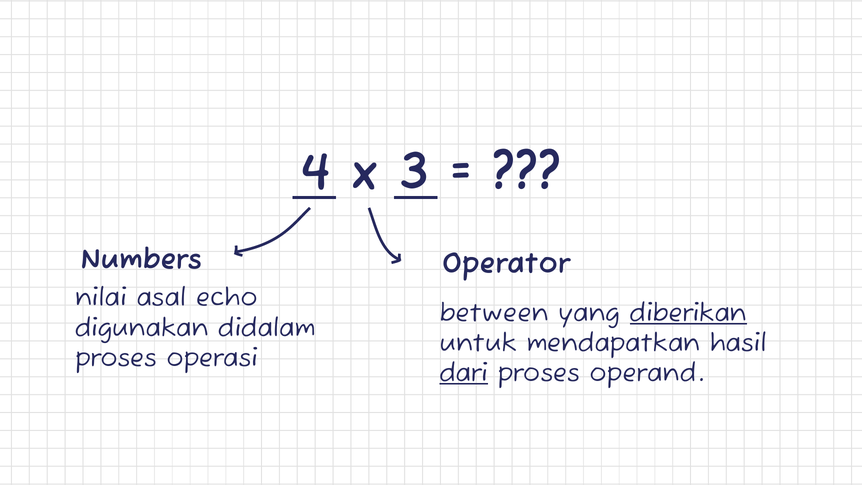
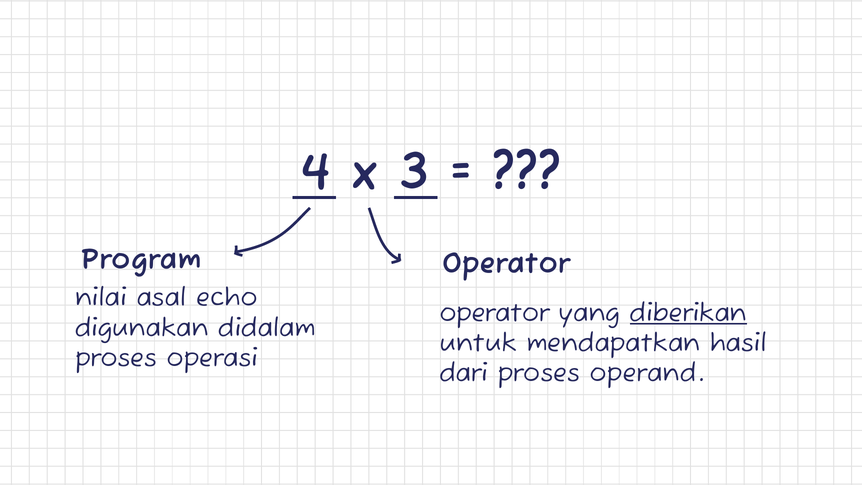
Numbers: Numbers -> Program (141, 259)
between: between -> operator (494, 313)
dari underline: present -> none (464, 373)
